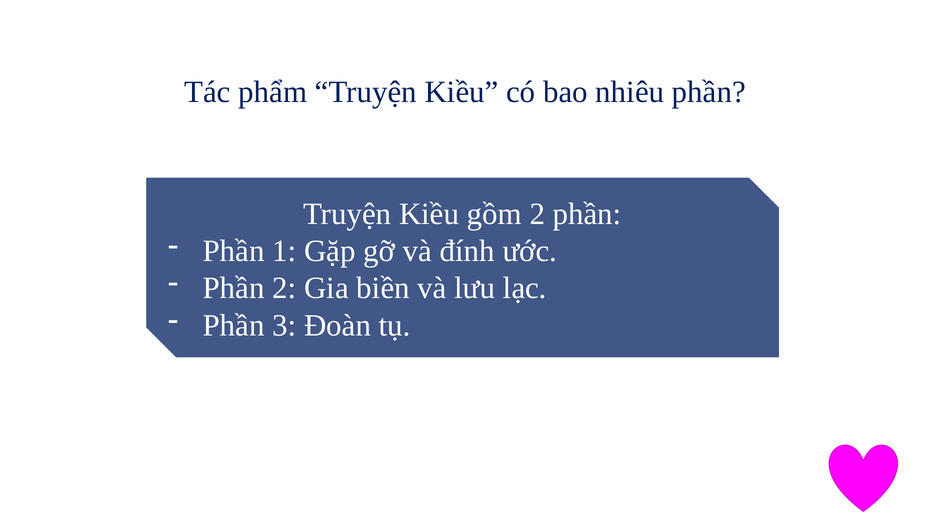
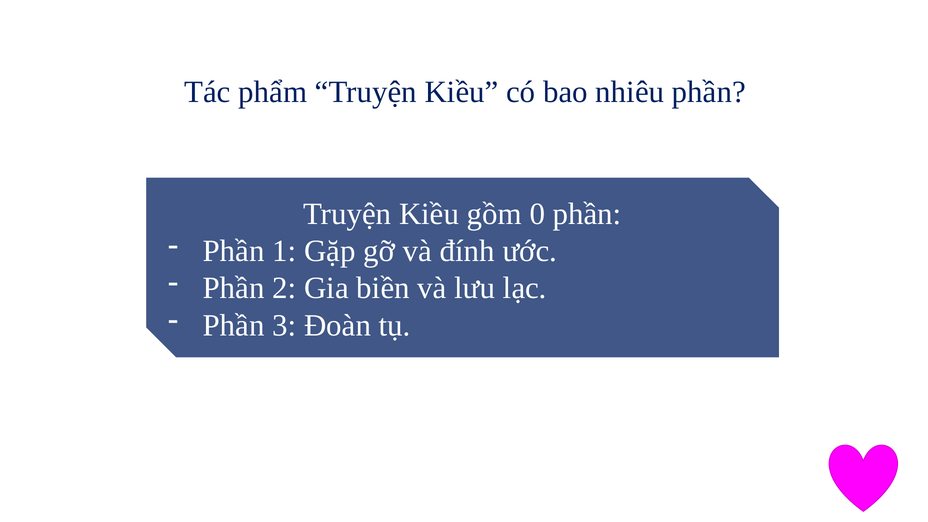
gồm 2: 2 -> 0 (537, 214)
